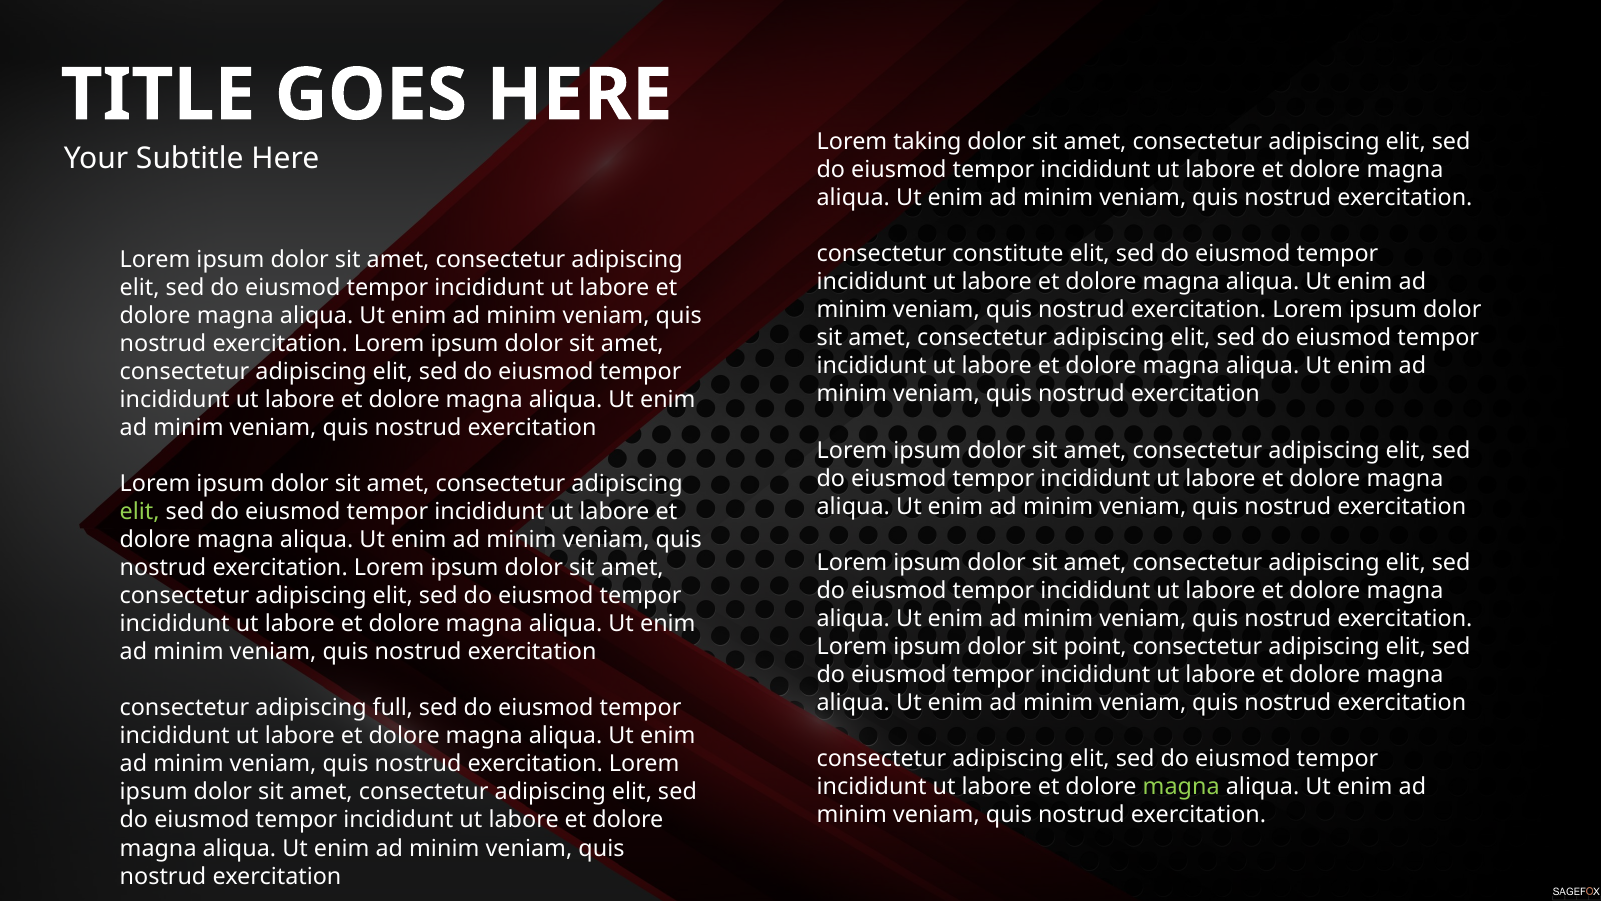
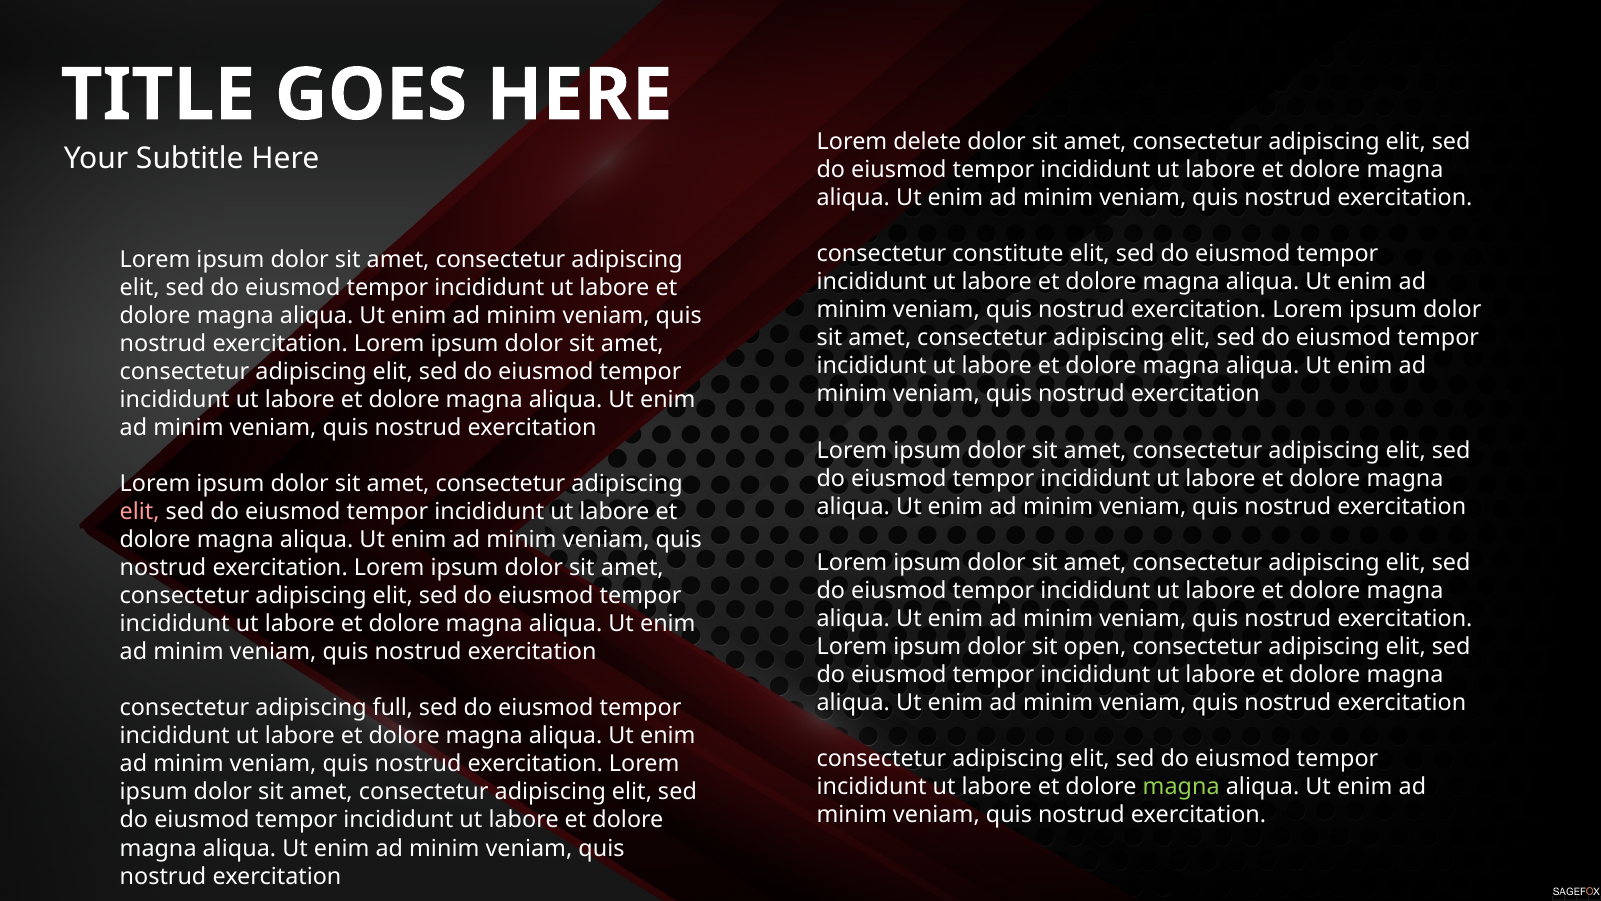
taking: taking -> delete (927, 142)
elit colour: light green -> pink (140, 511)
point: point -> open (1095, 646)
